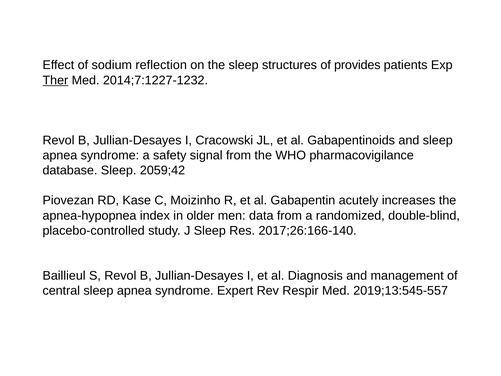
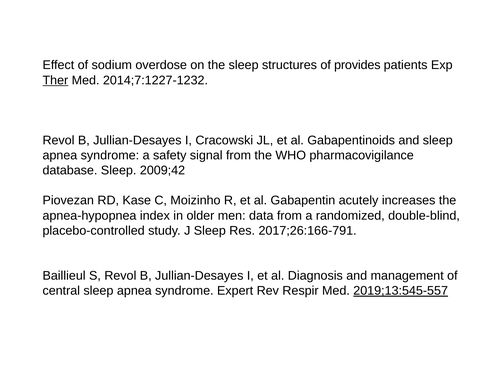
reflection: reflection -> overdose (161, 65)
2059;42: 2059;42 -> 2009;42 (162, 170)
2017;26:166-140: 2017;26:166-140 -> 2017;26:166-791 (308, 230)
2019;13:545-557 underline: none -> present (401, 291)
